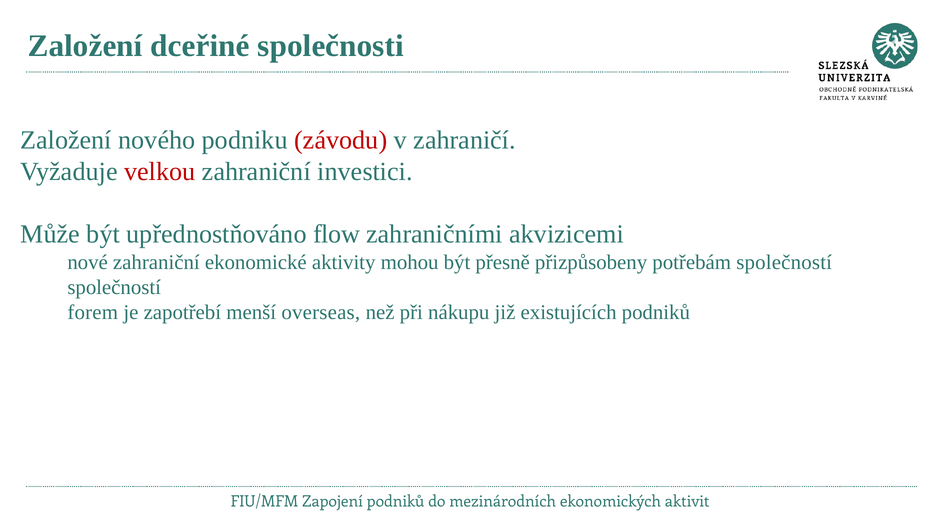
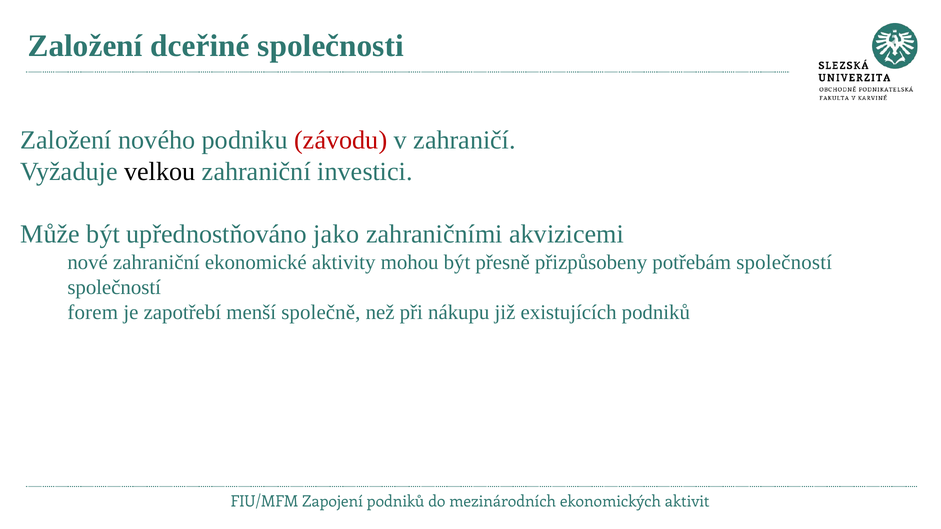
velkou colour: red -> black (160, 172)
flow: flow -> jako (336, 234)
overseas: overseas -> společně (321, 312)
